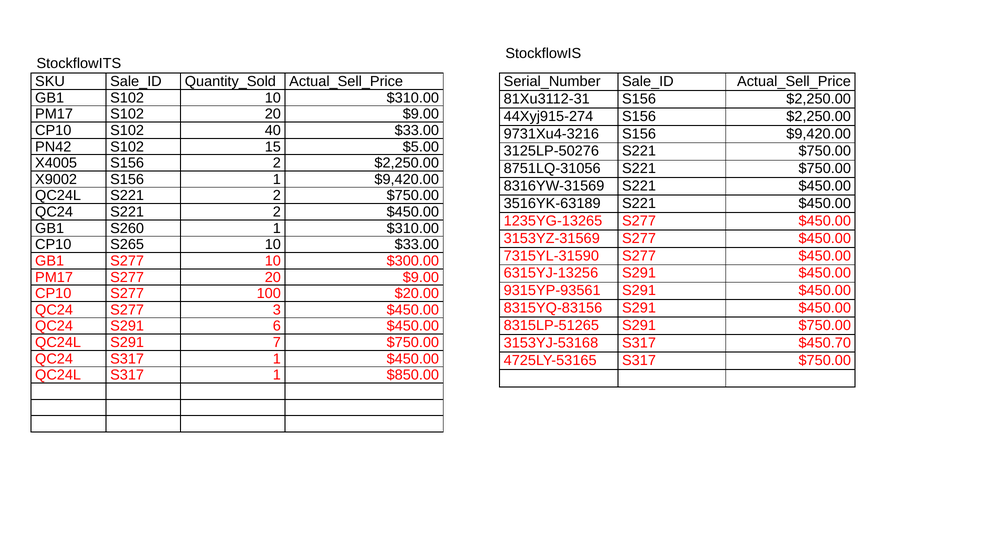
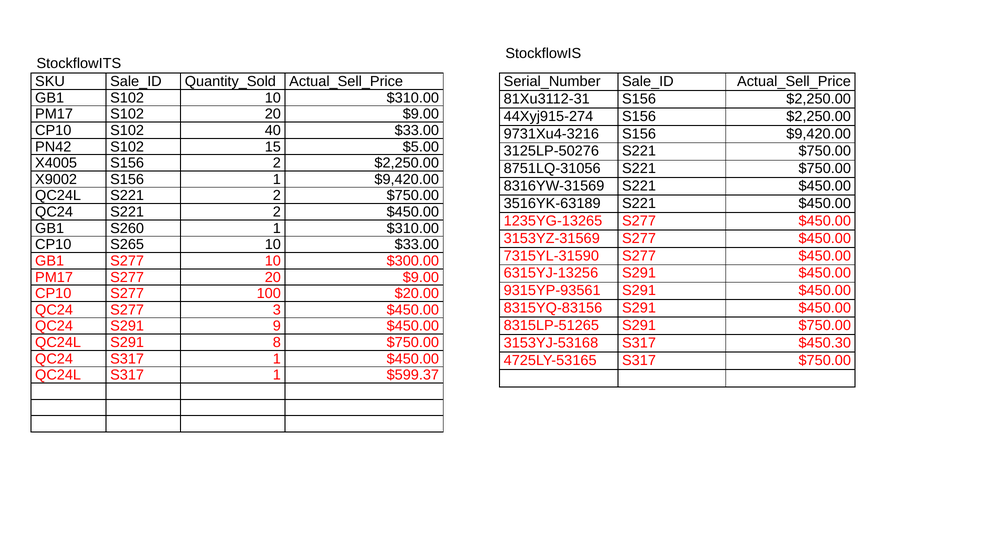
6: 6 -> 9 (277, 327)
7: 7 -> 8 (277, 343)
$450.70: $450.70 -> $450.30 (825, 343)
$850.00: $850.00 -> $599.37 (413, 376)
